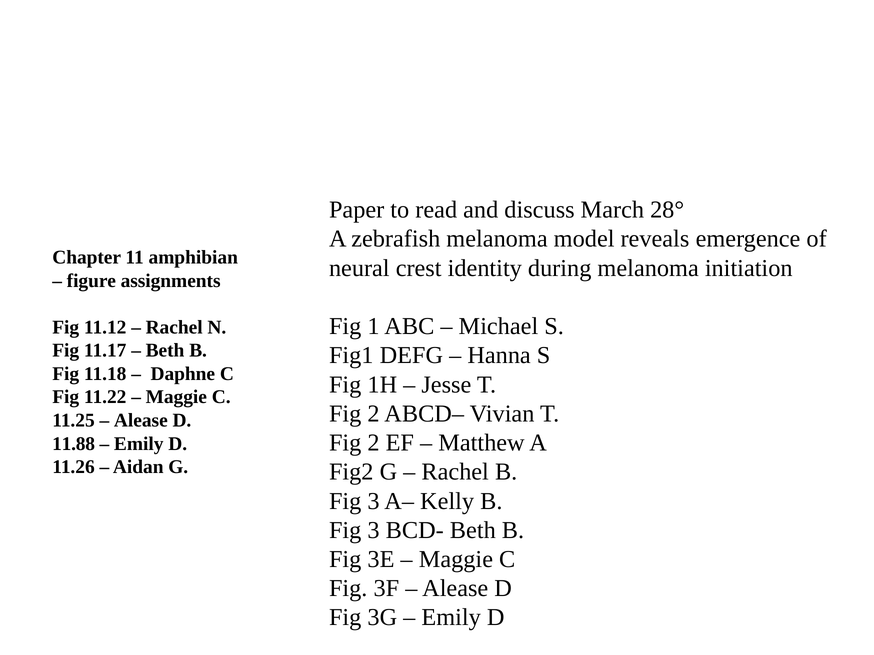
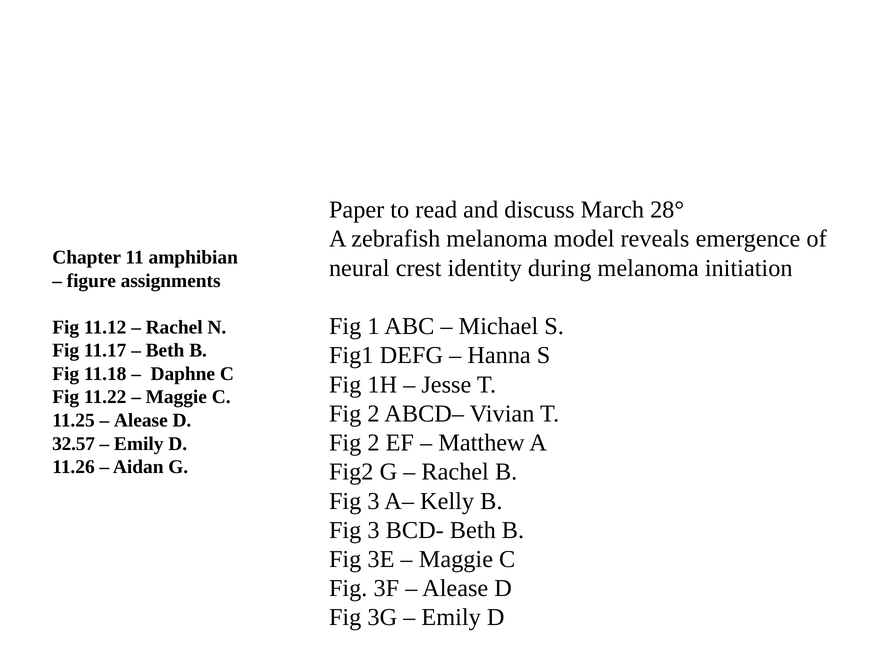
11.88: 11.88 -> 32.57 (74, 444)
